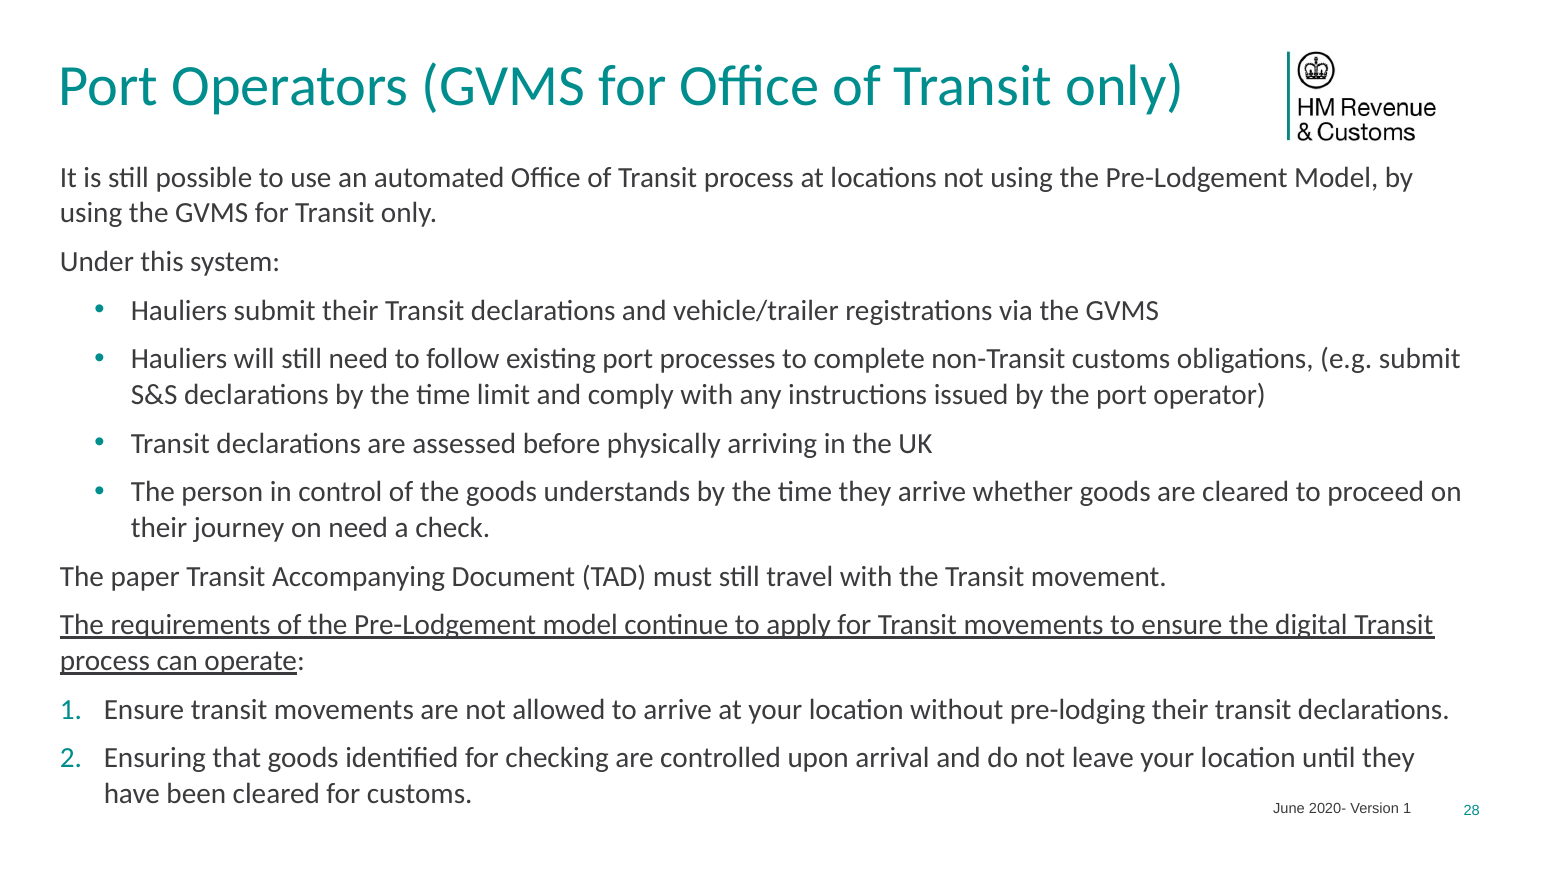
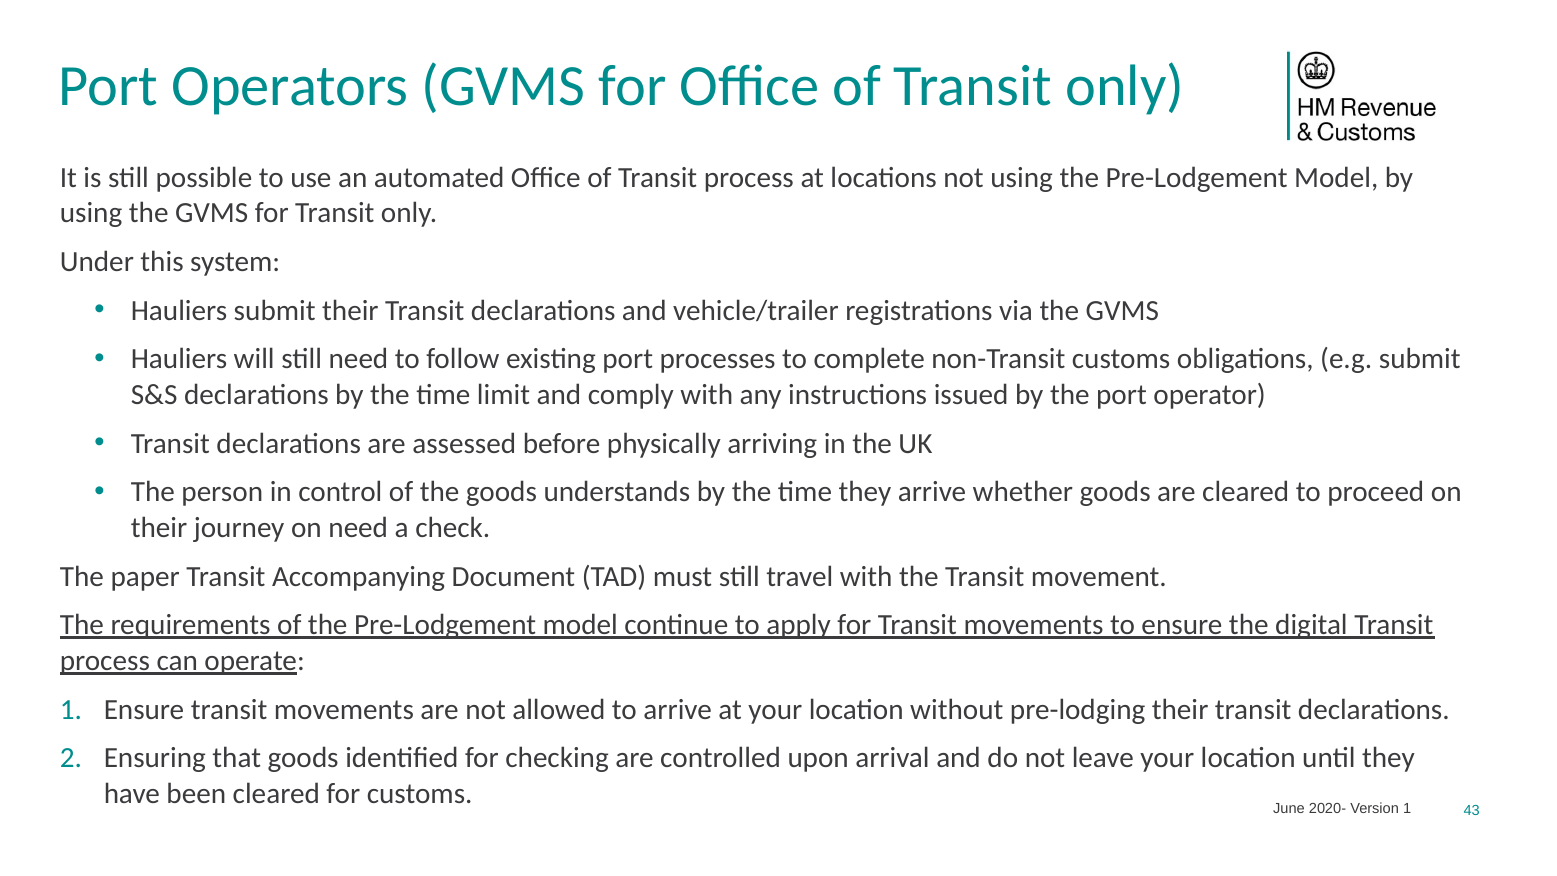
28: 28 -> 43 (1472, 810)
